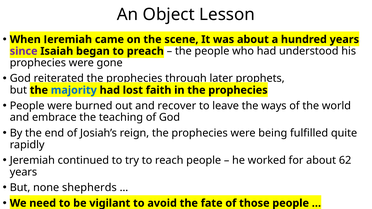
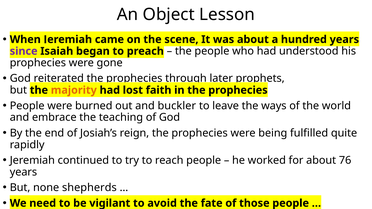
majority colour: blue -> orange (74, 90)
recover: recover -> buckler (177, 106)
62: 62 -> 76 (345, 160)
